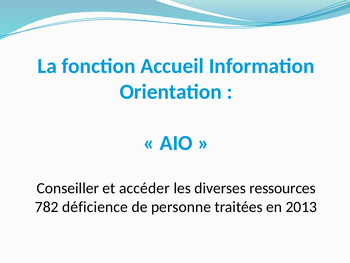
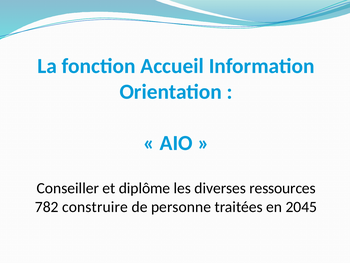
accéder: accéder -> diplôme (145, 188)
déficience: déficience -> construire (95, 207)
2013: 2013 -> 2045 (301, 207)
